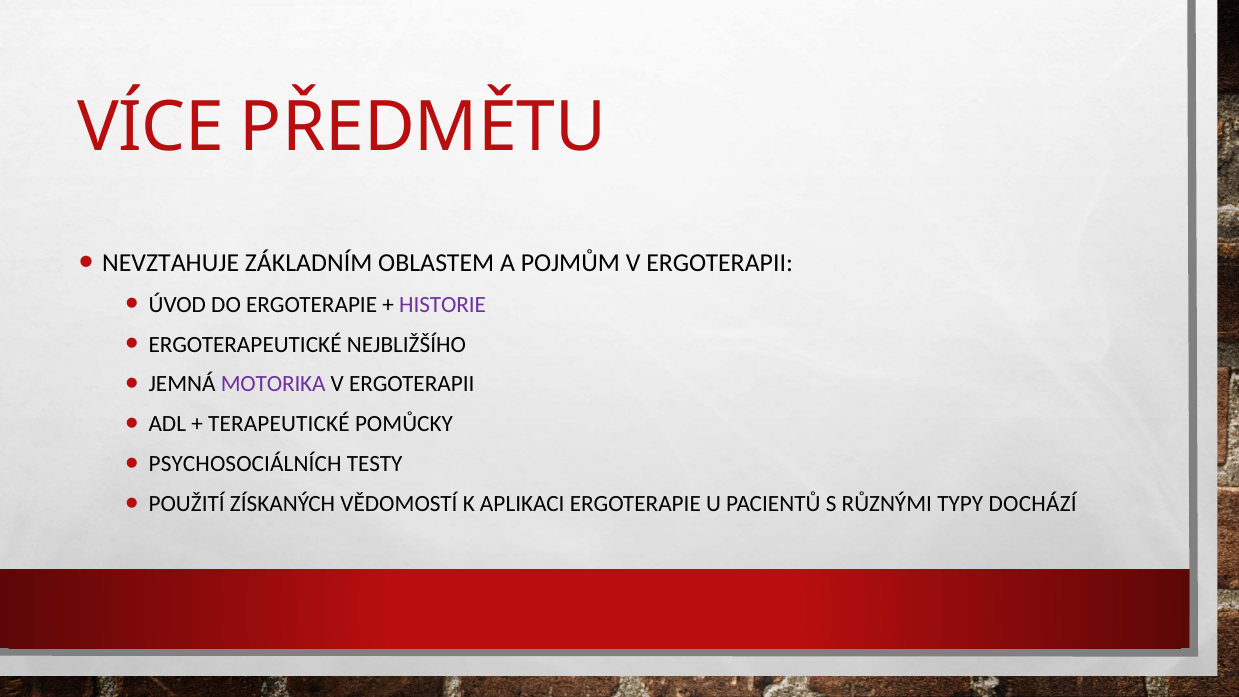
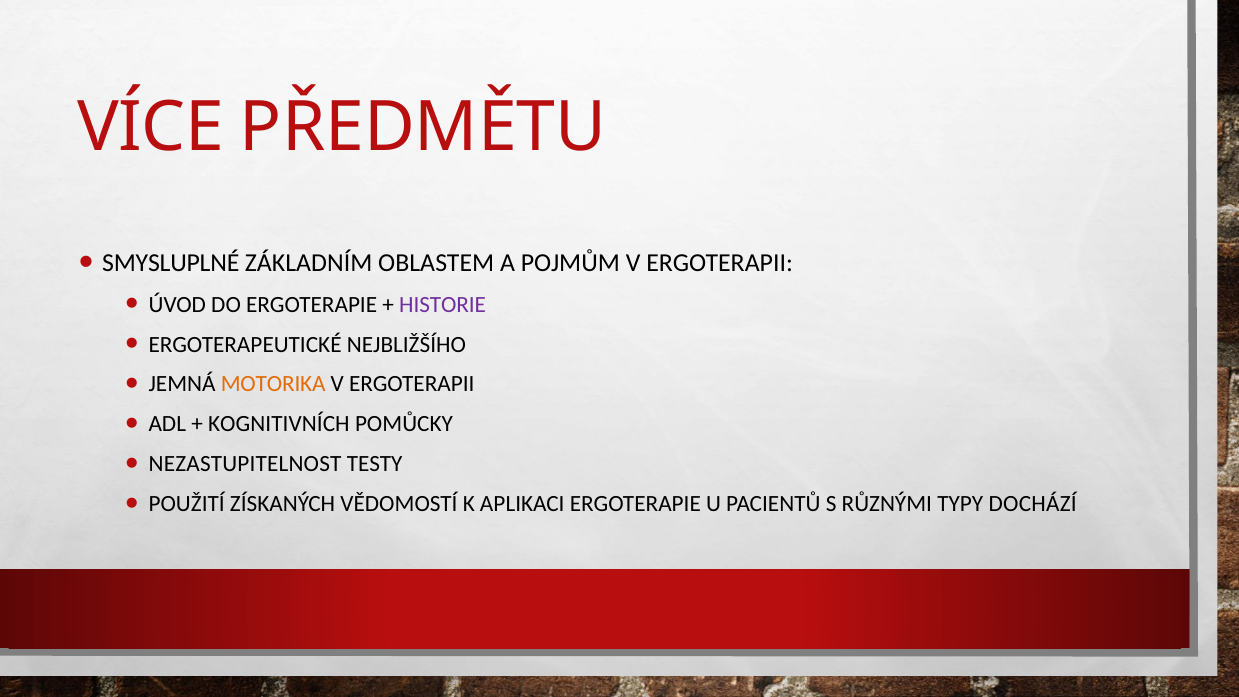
NEVZTAHUJE: NEVZTAHUJE -> SMYSLUPLNÉ (171, 263)
MOTORIKA colour: purple -> orange (273, 384)
TERAPEUTICKÉ: TERAPEUTICKÉ -> KOGNITIVNÍCH (279, 424)
PSYCHOSOCIÁLNÍCH: PSYCHOSOCIÁLNÍCH -> NEZASTUPITELNOST (245, 464)
